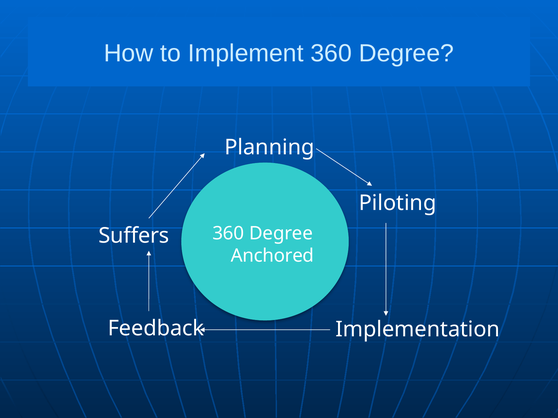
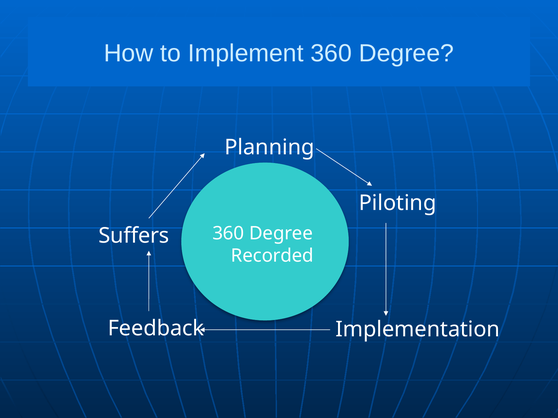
Anchored: Anchored -> Recorded (272, 256)
